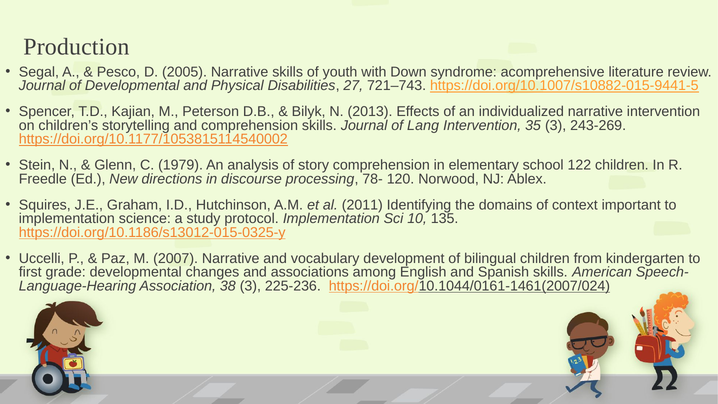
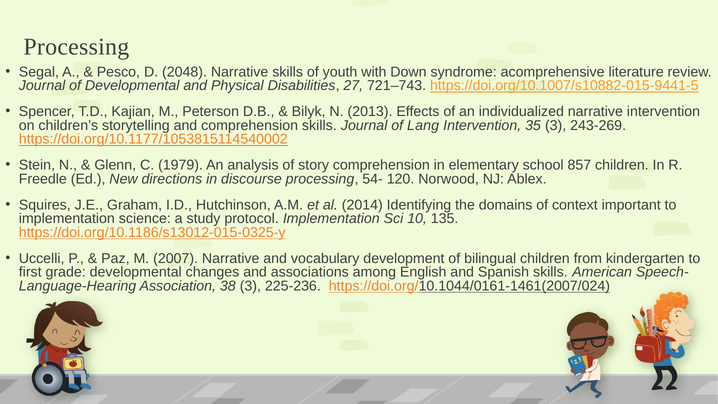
Production: Production -> Processing (76, 47)
2005: 2005 -> 2048 (185, 72)
122: 122 -> 857 (579, 165)
78-: 78- -> 54- (373, 179)
2011: 2011 -> 2014 (362, 205)
